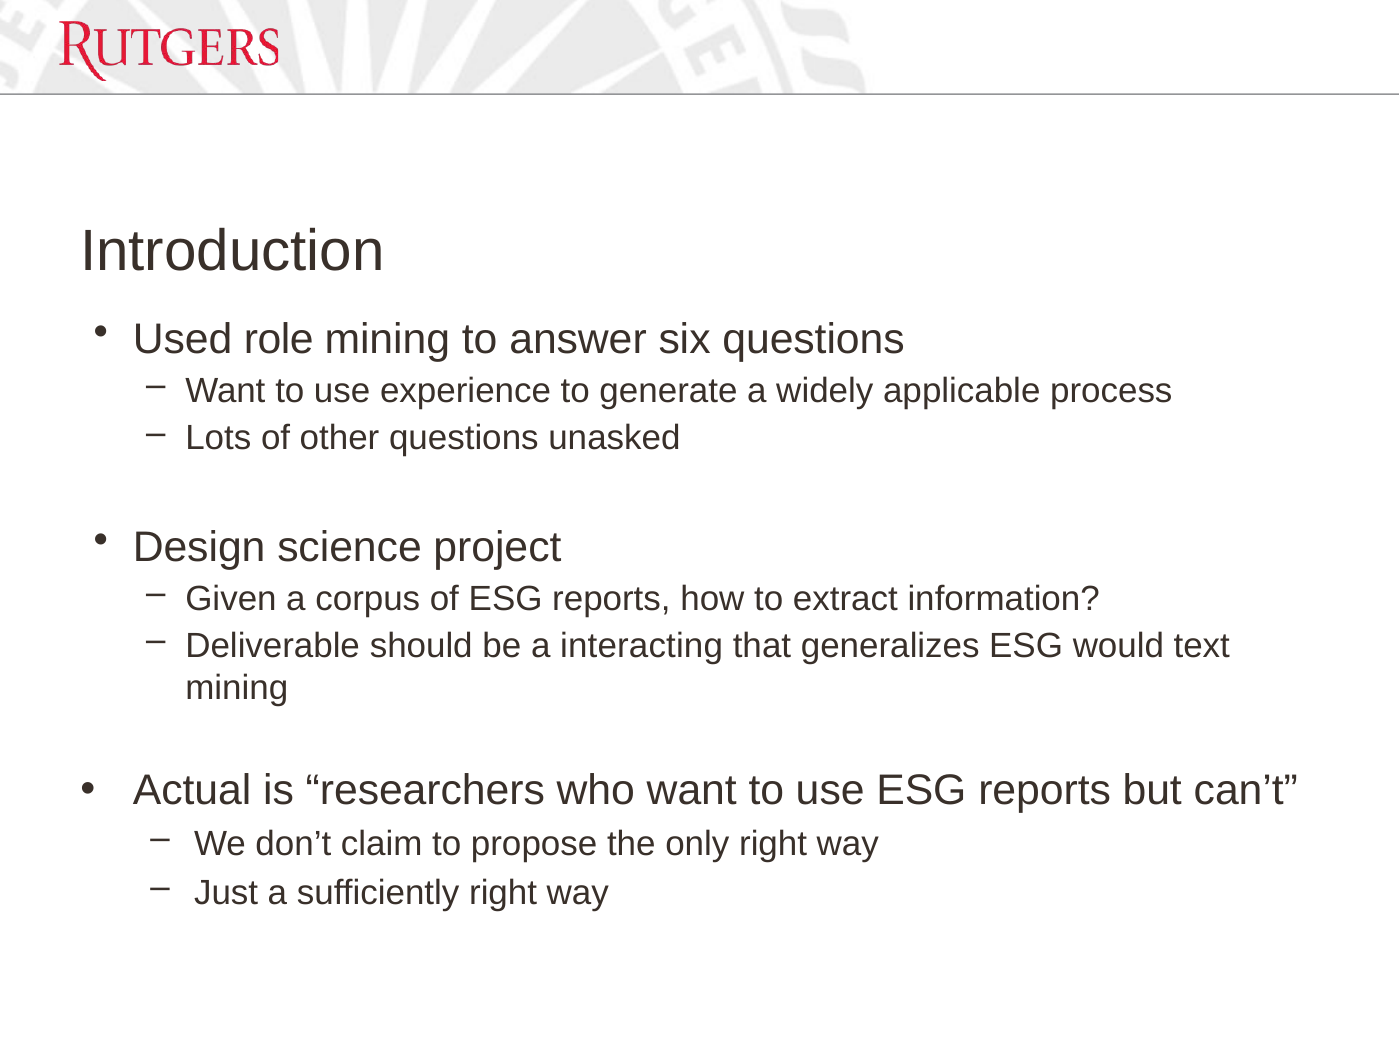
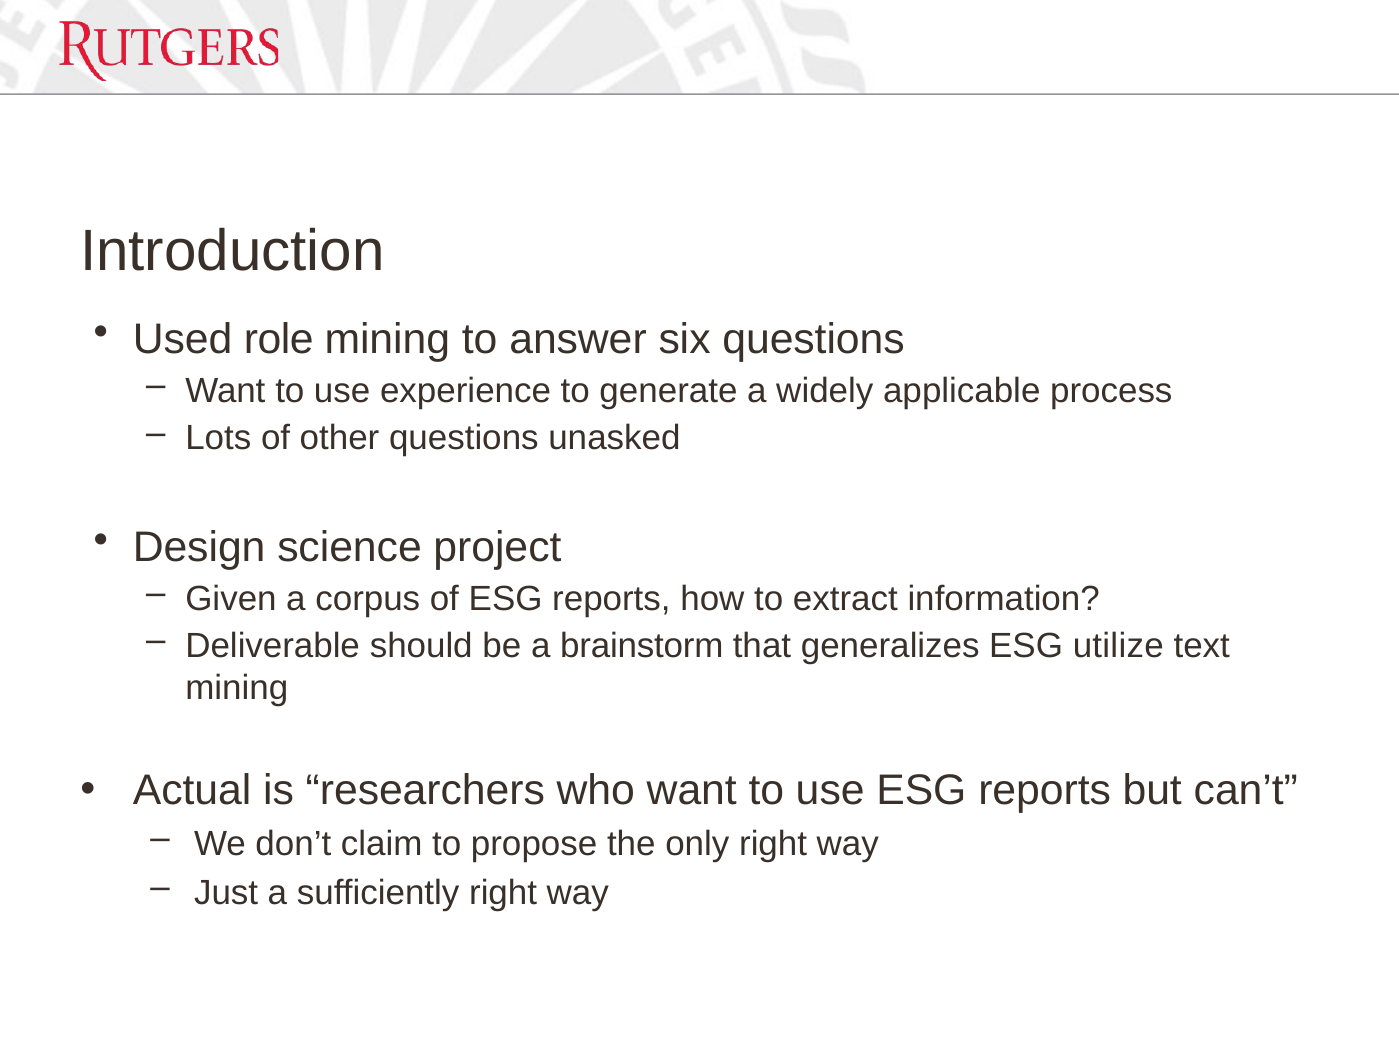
interacting: interacting -> brainstorm (642, 646)
would: would -> utilize (1118, 646)
